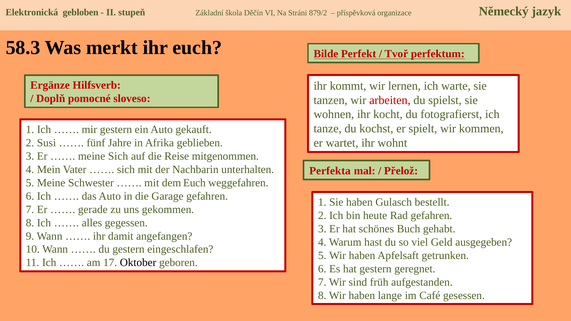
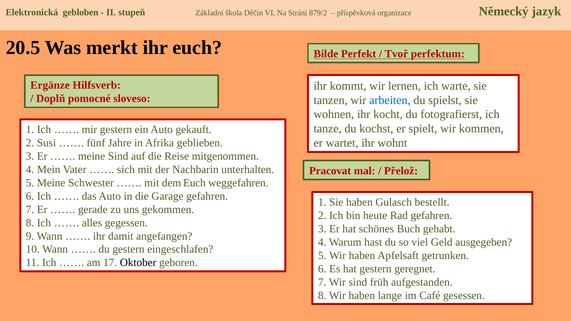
58.3: 58.3 -> 20.5 (23, 48)
arbeiten colour: red -> blue (390, 100)
meine Sich: Sich -> Sind (118, 156)
Perfekta: Perfekta -> Pracovat (330, 171)
